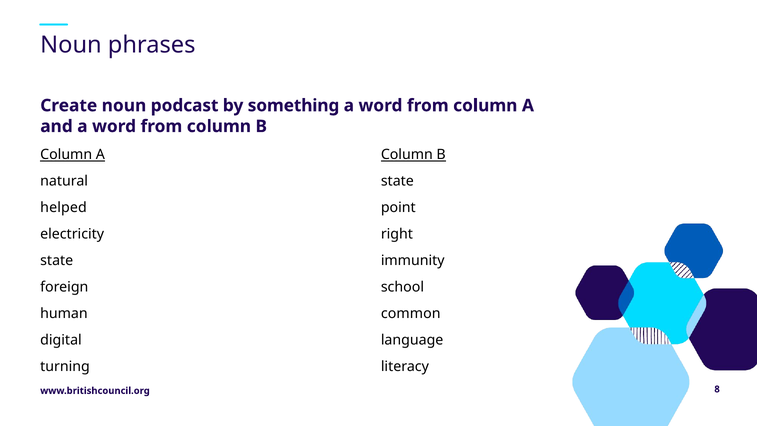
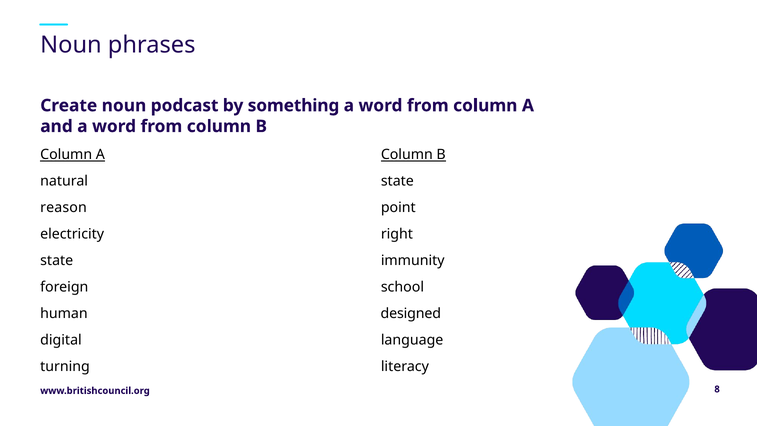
helped: helped -> reason (64, 208)
common: common -> designed (411, 314)
